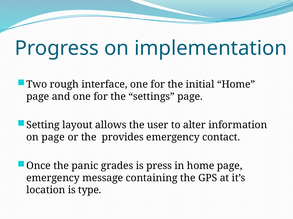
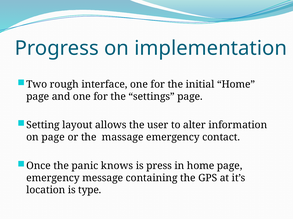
provides: provides -> massage (123, 138)
grades: grades -> knows (117, 166)
